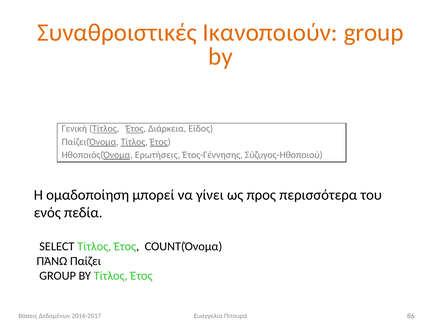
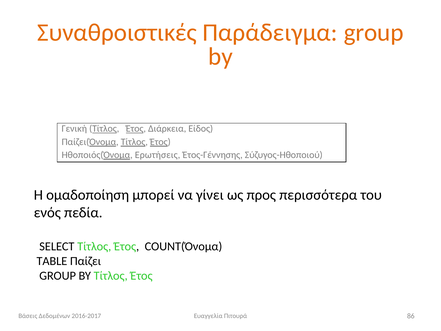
Ικανοποιούν: Ικανοποιούν -> Παράδειγμα (270, 33)
ΠΆΝΩ: ΠΆΝΩ -> TABLE (52, 261)
